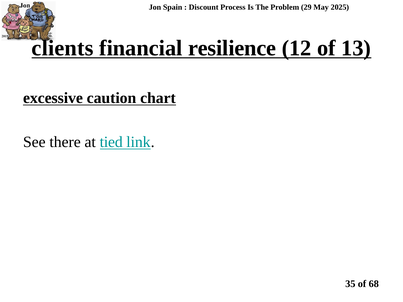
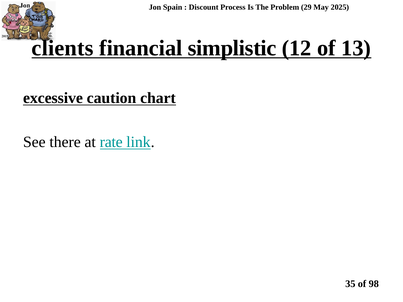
resilience: resilience -> simplistic (232, 48)
tied: tied -> rate (111, 142)
68: 68 -> 98 (374, 284)
